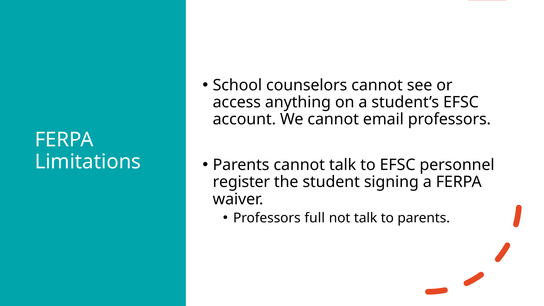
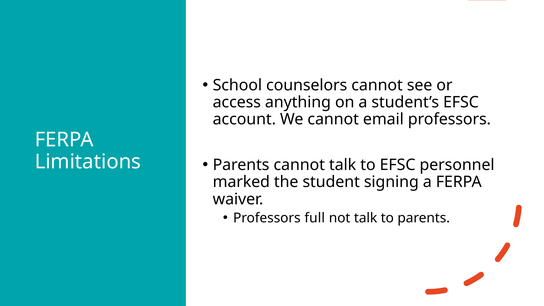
register: register -> marked (241, 182)
